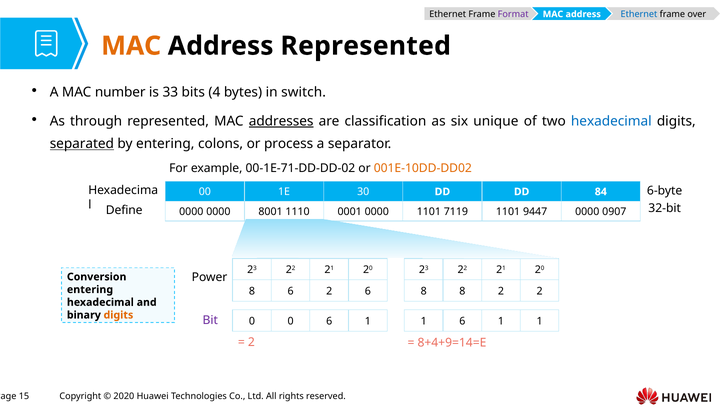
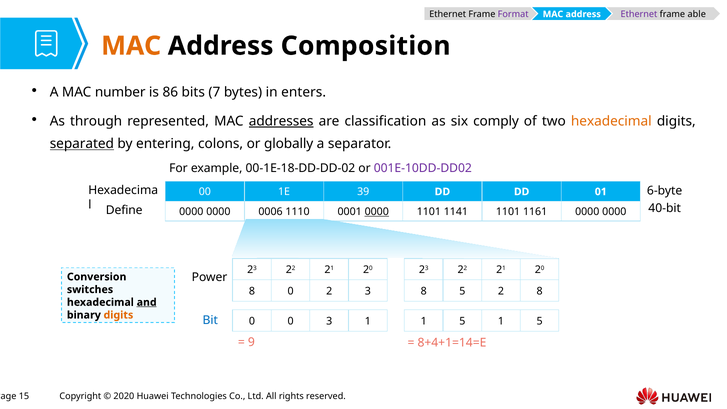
Ethernet colour: blue -> purple (639, 14)
over: over -> able (697, 14)
Address Represented: Represented -> Composition (366, 46)
33: 33 -> 86 (170, 92)
4: 4 -> 7 (214, 92)
switch: switch -> enters (304, 92)
unique: unique -> comply (496, 121)
hexadecimal colour: blue -> orange (611, 121)
process: process -> globally (289, 144)
00-1E-71-DD-DD-02: 00-1E-71-DD-DD-02 -> 00-1E-18-DD-DD-02 (300, 168)
001E-10DD-DD02 colour: orange -> purple (423, 168)
30: 30 -> 39 (363, 192)
84: 84 -> 01 (601, 192)
32-bit: 32-bit -> 40-bit (665, 208)
8001: 8001 -> 0006 (271, 212)
0000 underline: none -> present (377, 212)
7119: 7119 -> 1141 (456, 212)
9447: 9447 -> 1161 (535, 212)
0907: 0907 -> 0000 (614, 212)
entering: entering -> switches (90, 290)
8 6: 6 -> 0 (291, 291)
2 6: 6 -> 3 (368, 291)
8 8: 8 -> 5 (462, 291)
2 2: 2 -> 8 (540, 291)
and underline: none -> present (147, 302)
Bit colour: purple -> blue (210, 320)
0 6: 6 -> 3 (329, 321)
6: 6 -> 5 (462, 321)
1: 1 -> 5 (540, 321)
2: 2 -> 9 (251, 342)
8+4+9=14=E: 8+4+9=14=E -> 8+4+1=14=E (452, 343)
